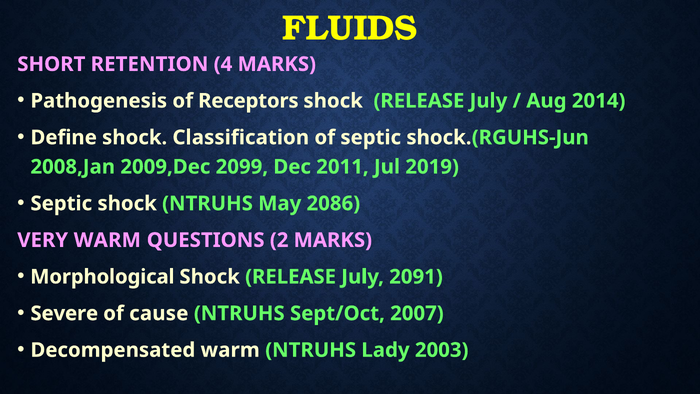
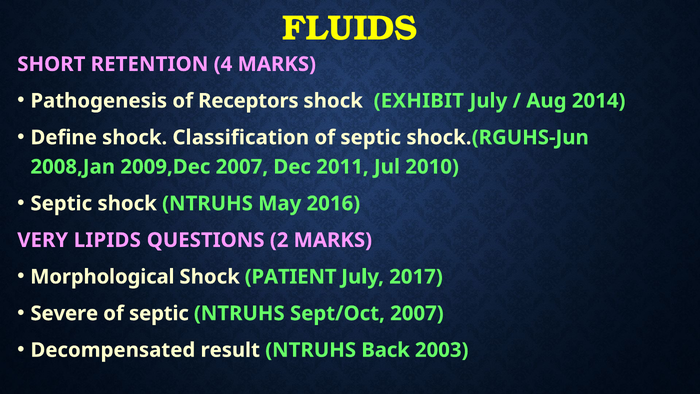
RELEASE: RELEASE -> EXHIBIT (419, 101)
2009,Dec 2099: 2099 -> 2007 (242, 167)
2019: 2019 -> 2010 (432, 167)
2086: 2086 -> 2016 (333, 203)
VERY WARM: WARM -> LIPIDS (107, 240)
RELEASE: RELEASE -> PATIENT (291, 277)
2091: 2091 -> 2017 (416, 277)
cause: cause -> septic (159, 313)
Decompensated warm: warm -> result (230, 350)
Lady: Lady -> Back (386, 350)
